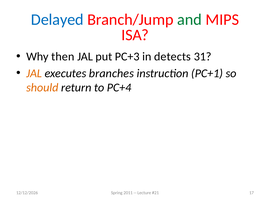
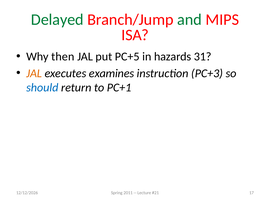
Delayed colour: blue -> green (57, 20)
PC+3: PC+3 -> PC+5 (127, 57)
detects: detects -> hazards (173, 57)
branches: branches -> examines (112, 73)
PC+1: PC+1 -> PC+3 (207, 73)
should colour: orange -> blue (42, 88)
PC+4: PC+4 -> PC+1 (119, 88)
